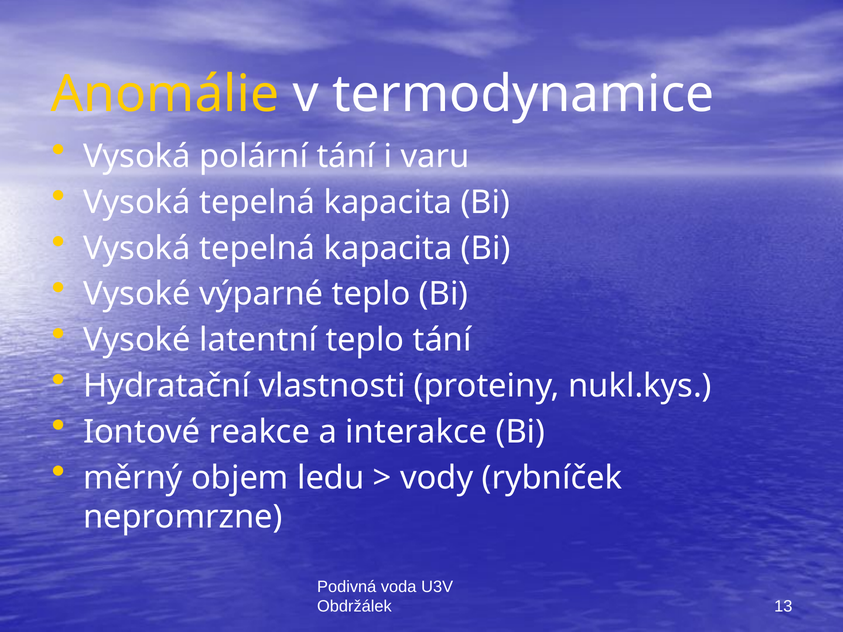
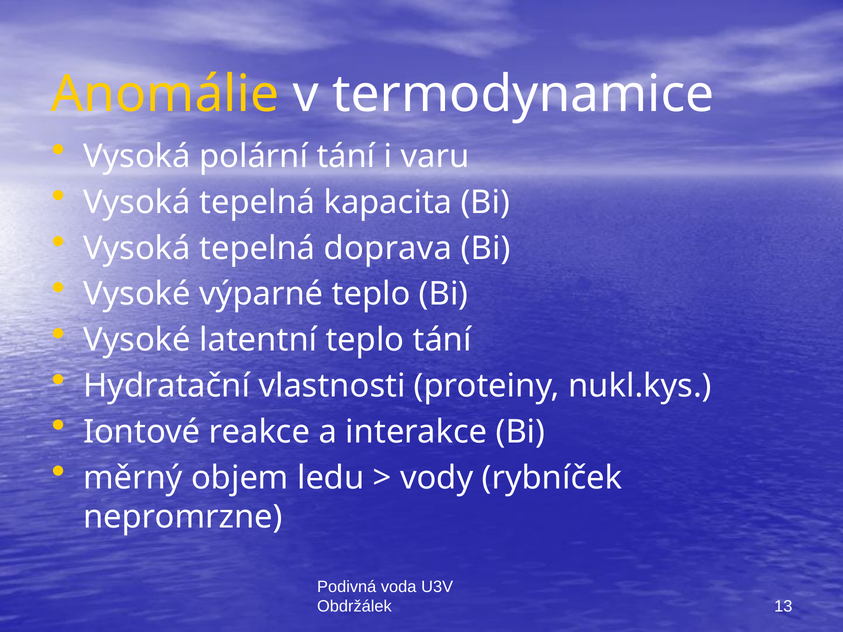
kapacita: kapacita -> doprava (388, 248)
